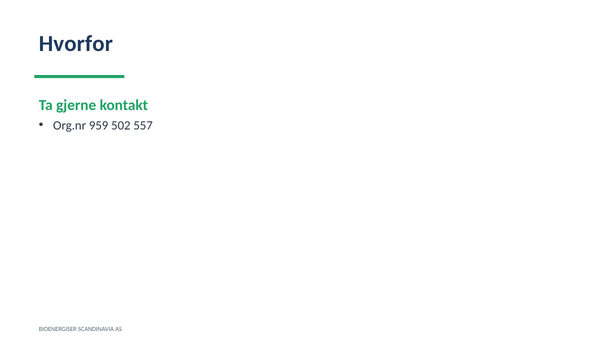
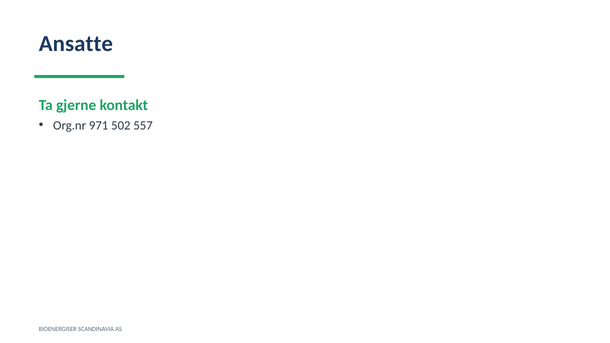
Hvorfor: Hvorfor -> Ansatte (76, 44)
959: 959 -> 971 (99, 125)
